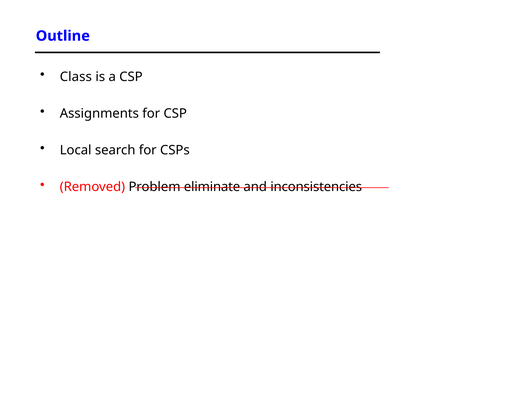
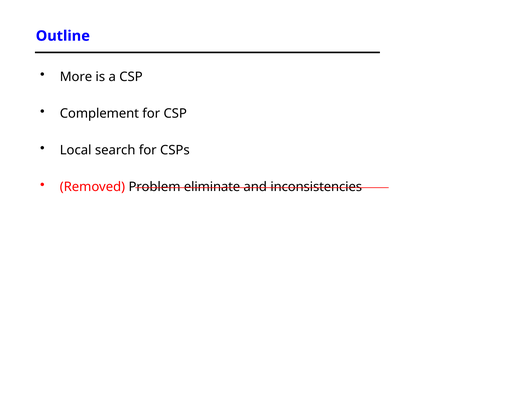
Class: Class -> More (76, 77)
Assignments: Assignments -> Complement (99, 113)
